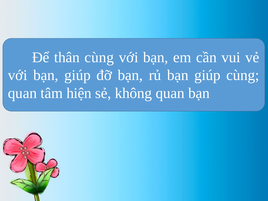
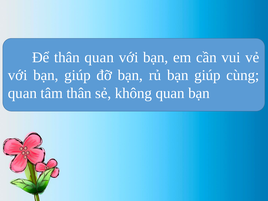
thân cùng: cùng -> quan (99, 57)
tâm hiện: hiện -> thân (79, 93)
